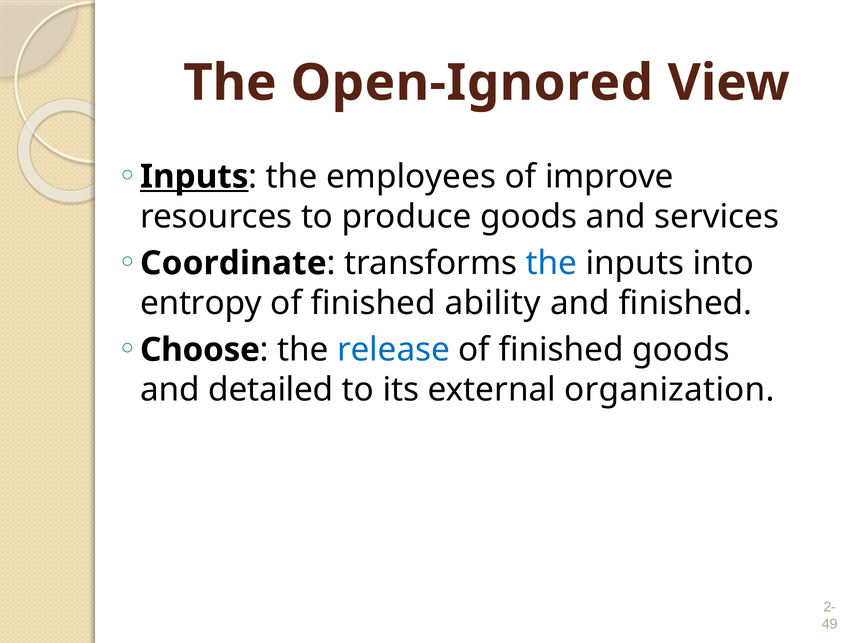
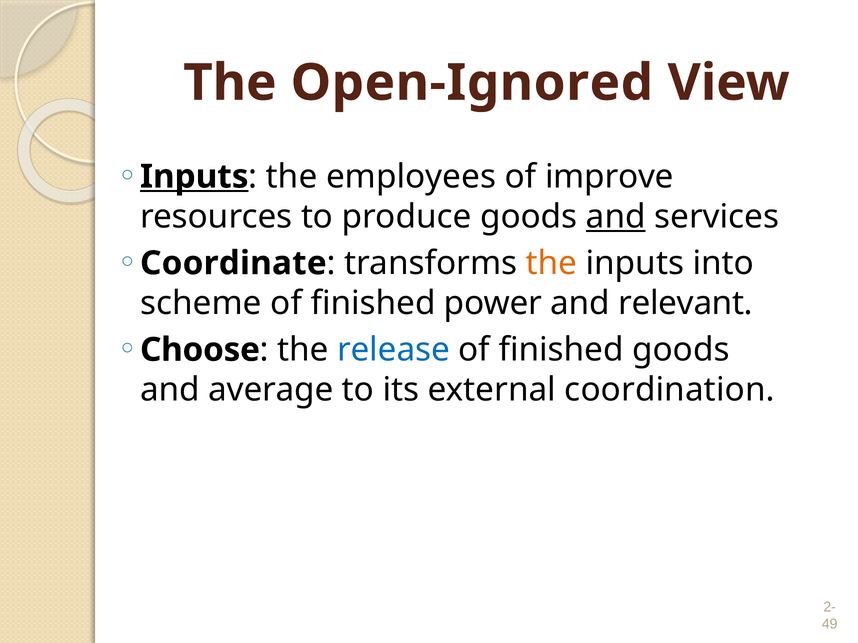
and underline: none -> present (616, 217)
the colour: blue -> orange (551, 263)
entropy: entropy -> scheme (201, 303)
ability: ability -> power (493, 303)
and finished: finished -> relevant (686, 303)
detailed: detailed -> average (271, 390)
organization: organization -> coordination (670, 390)
